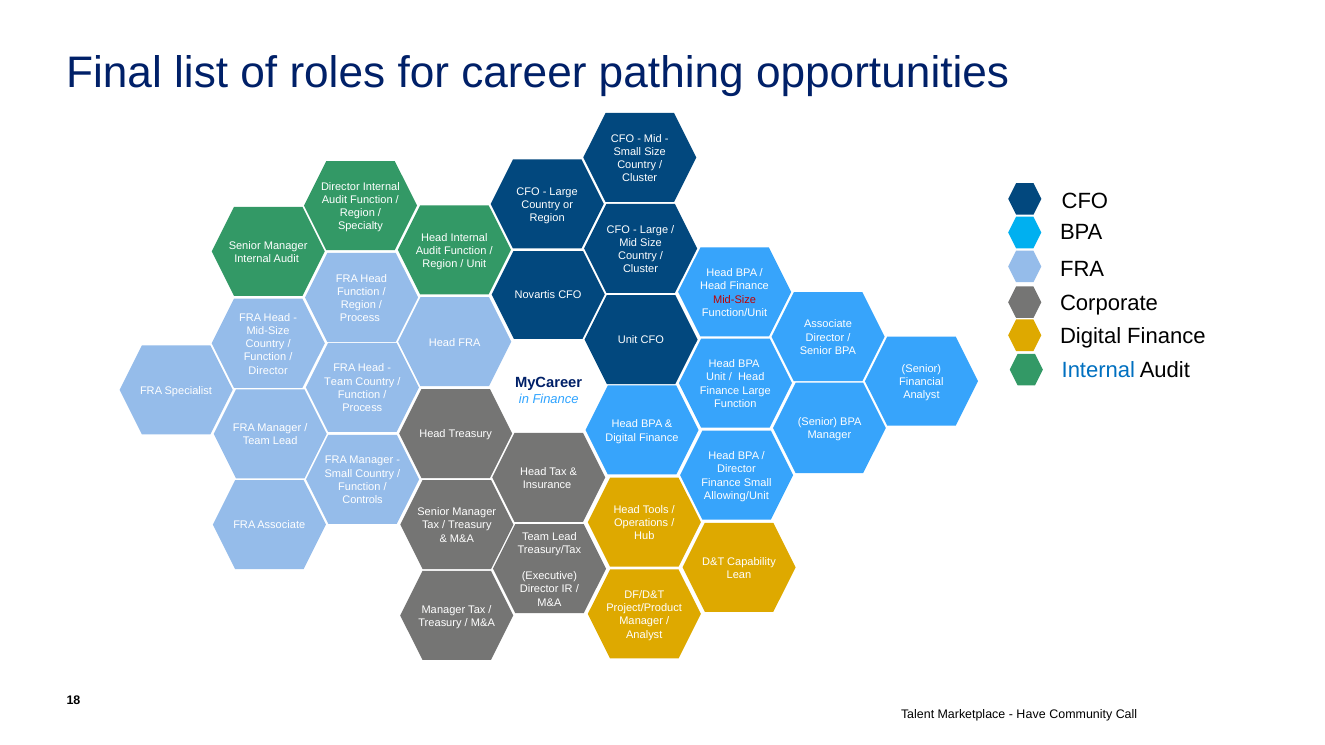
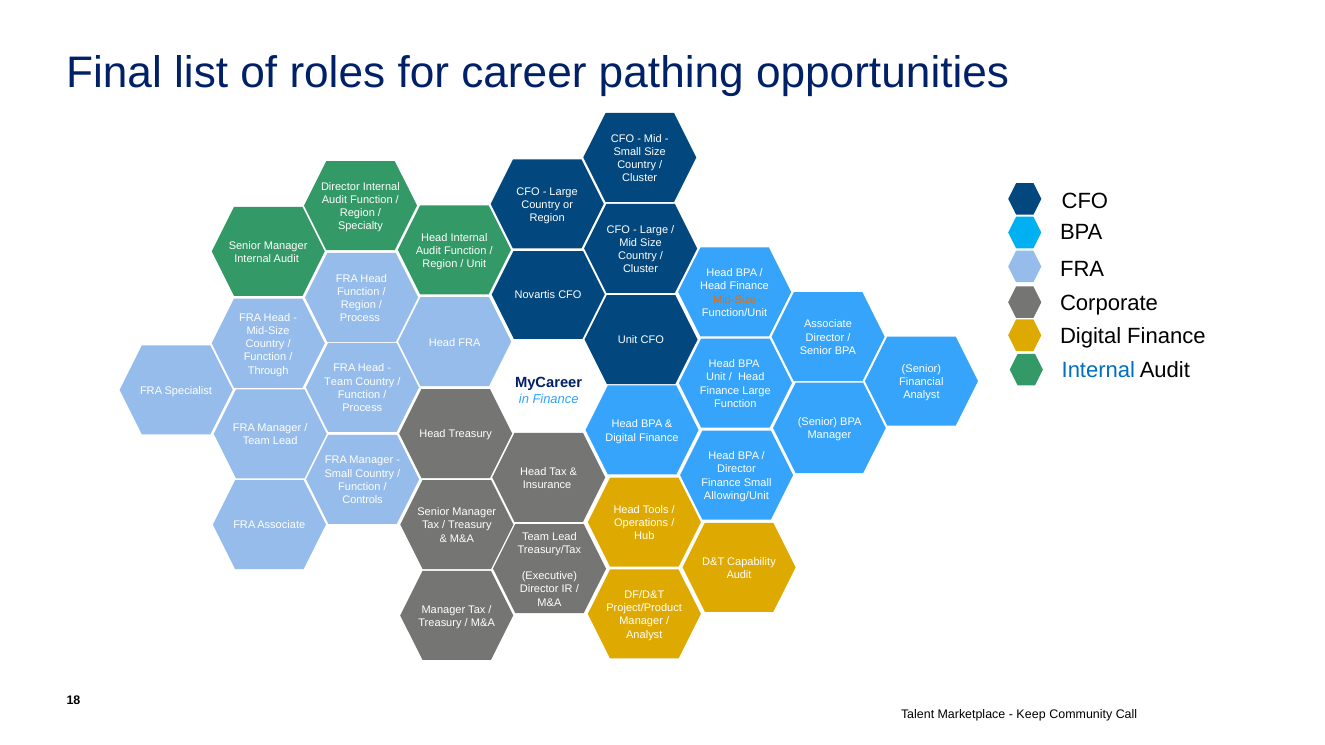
Mid-Size colour: red -> orange (735, 299)
Director: Director -> Through (268, 371)
Lean: Lean -> Audit (739, 575)
Have: Have -> Keep (1031, 714)
